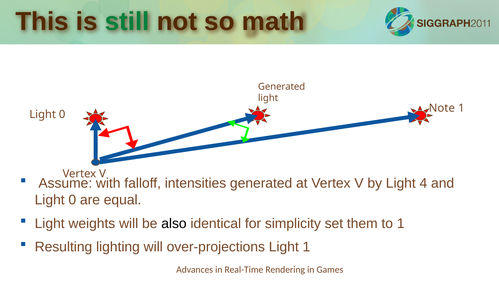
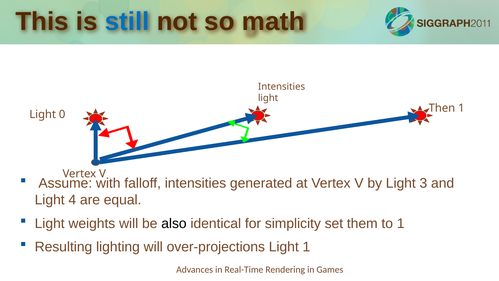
still colour: green -> blue (127, 22)
Generated: Generated -> Intensities (282, 87)
Note: Note -> Then (442, 108)
4: 4 -> 3 (423, 183)
0: 0 -> 4 (72, 200)
